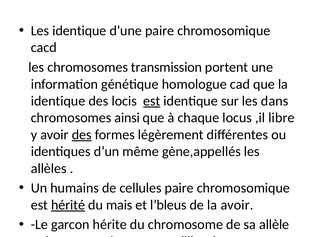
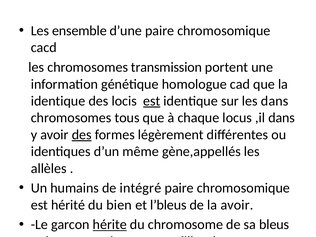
Les identique: identique -> ensemble (79, 31)
chromosomes ainsi: ainsi -> tous (127, 118)
,il libre: libre -> dans (282, 118)
cellules: cellules -> intégré (140, 188)
hérité underline: present -> none (68, 205)
mais: mais -> bien (119, 205)
hérite underline: none -> present (110, 225)
allèle: allèle -> bleus (274, 225)
